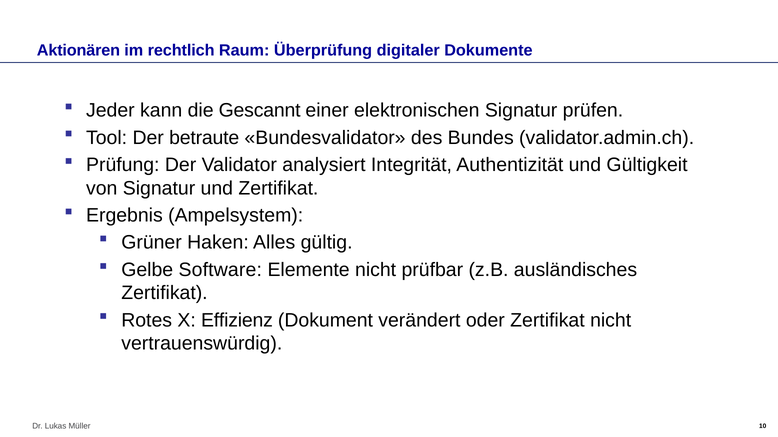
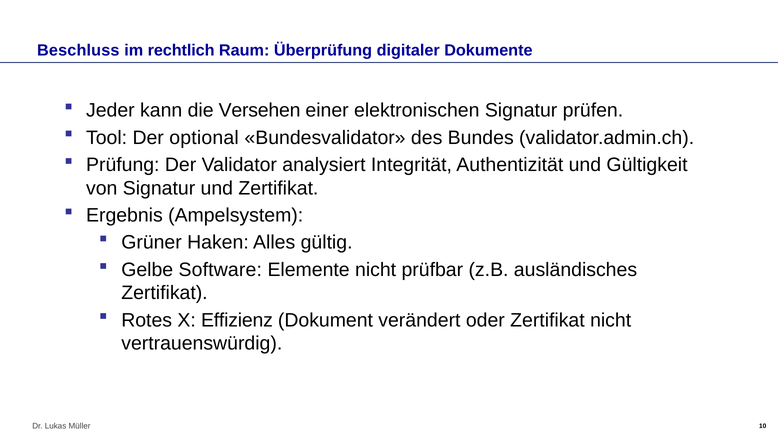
Aktionären: Aktionären -> Beschluss (78, 50)
Gescannt: Gescannt -> Versehen (260, 111)
betraute: betraute -> optional (204, 138)
